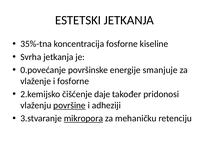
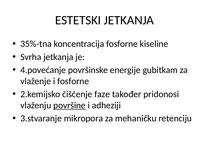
0.povećanje: 0.povećanje -> 4.povećanje (43, 70)
smanjuje: smanjuje -> gubitkam (160, 70)
daje: daje -> faze (102, 94)
mikropora underline: present -> none (83, 118)
